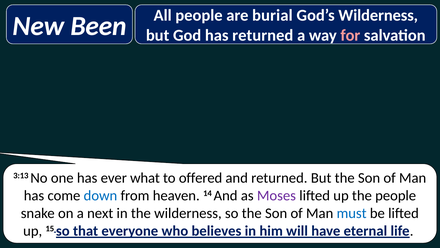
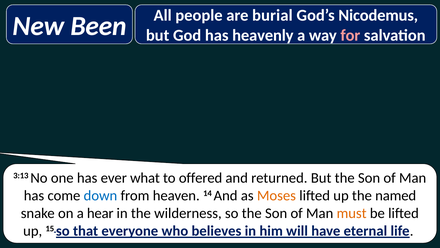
God’s Wilderness: Wilderness -> Nicodemus (378, 16)
has returned: returned -> heavenly (263, 35)
Moses colour: purple -> orange (276, 195)
the people: people -> named (396, 195)
next: next -> hear (100, 213)
must colour: blue -> orange (352, 213)
